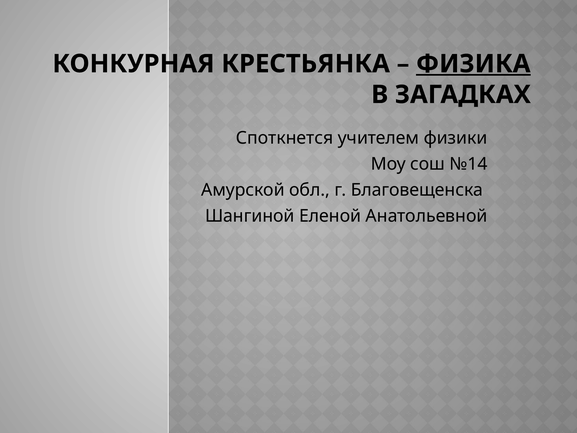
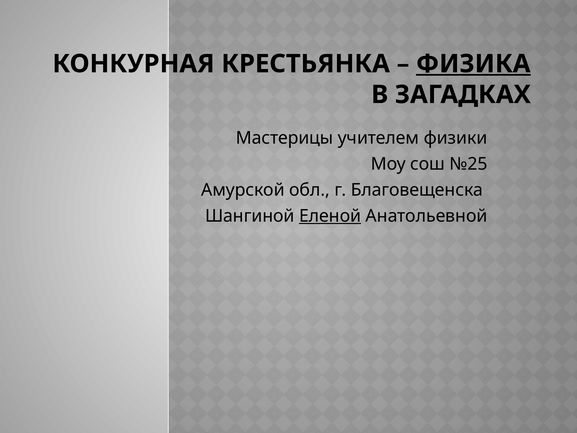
Споткнется: Споткнется -> Мастерицы (285, 138)
№14: №14 -> №25 (468, 164)
Еленой underline: none -> present (330, 216)
